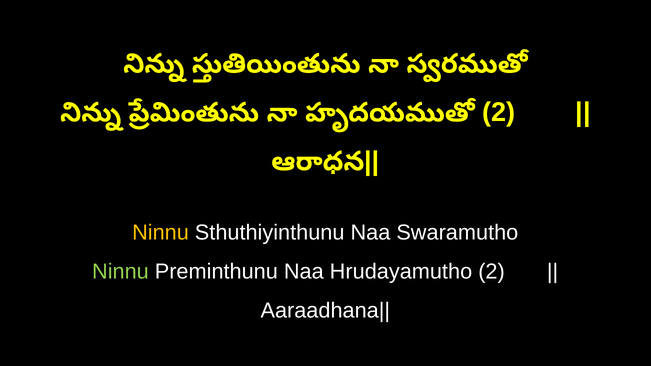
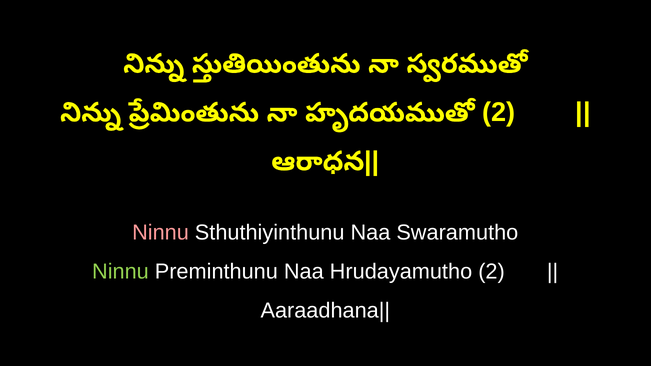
Ninnu colour: yellow -> pink (161, 233)
